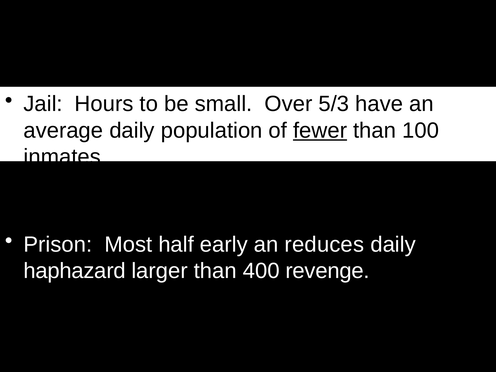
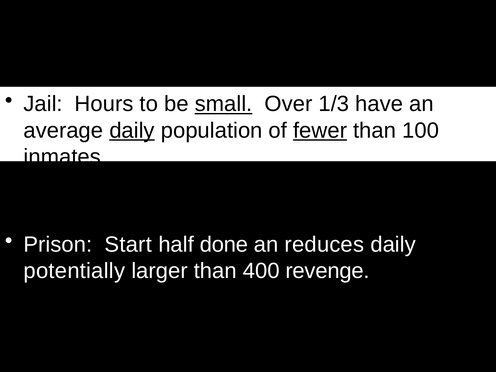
small underline: none -> present (224, 104)
5/3: 5/3 -> 1/3 (334, 104)
daily underline: none -> present (132, 131)
Most: Most -> Start (128, 245)
early: early -> done (224, 245)
haphazard: haphazard -> potentially (74, 271)
